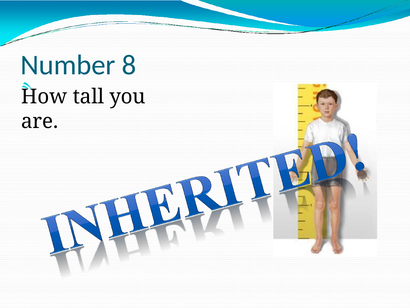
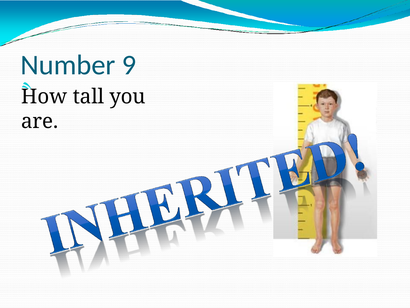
8: 8 -> 9 (129, 65)
